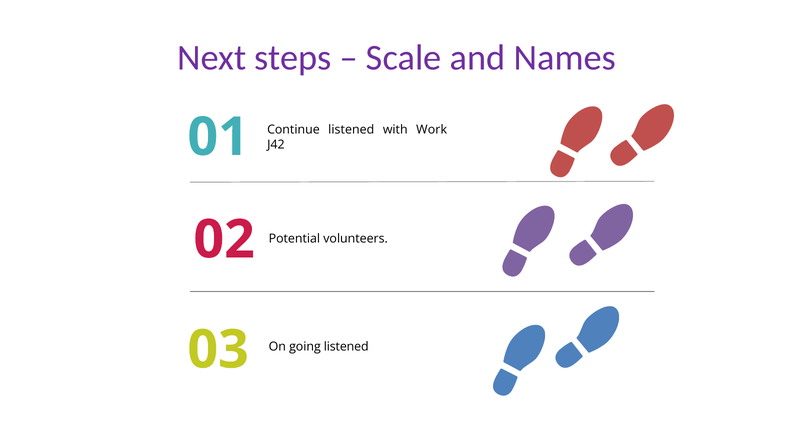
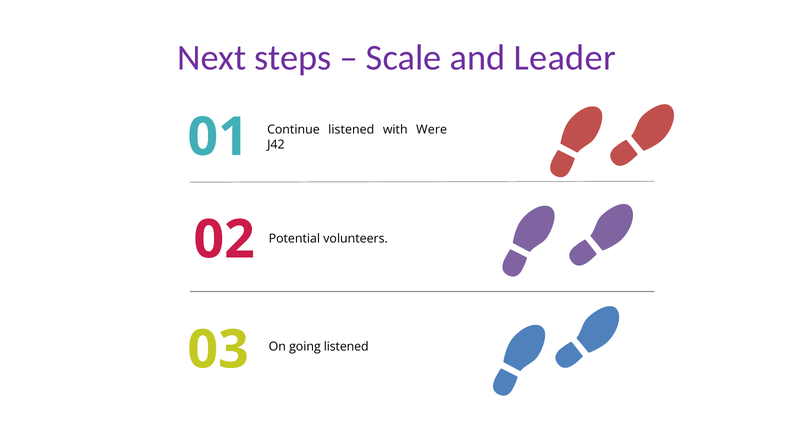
Names: Names -> Leader (565, 58)
Work: Work -> Were (432, 130)
